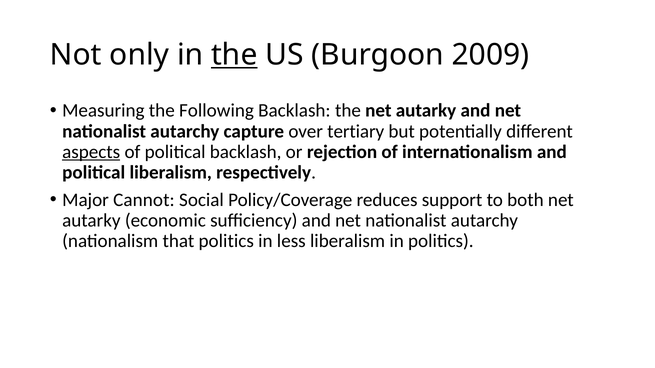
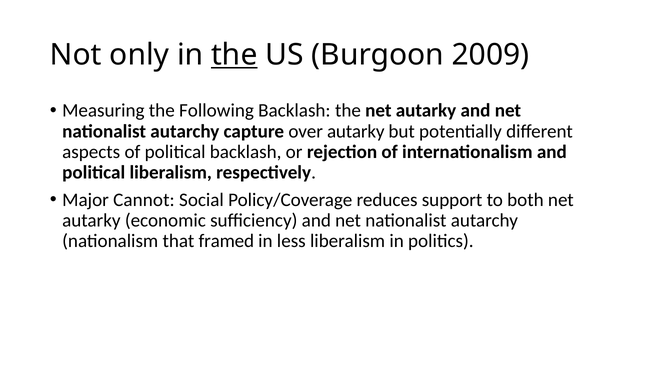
over tertiary: tertiary -> autarky (356, 131)
aspects underline: present -> none (91, 152)
that politics: politics -> framed (226, 241)
